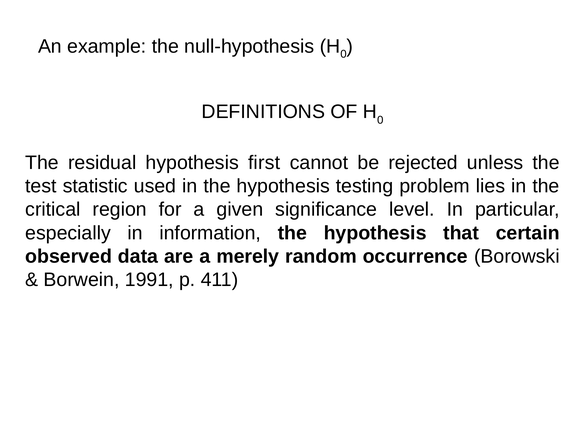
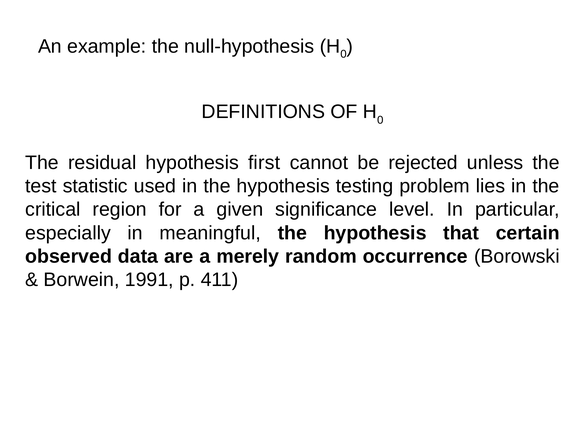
information: information -> meaningful (210, 233)
